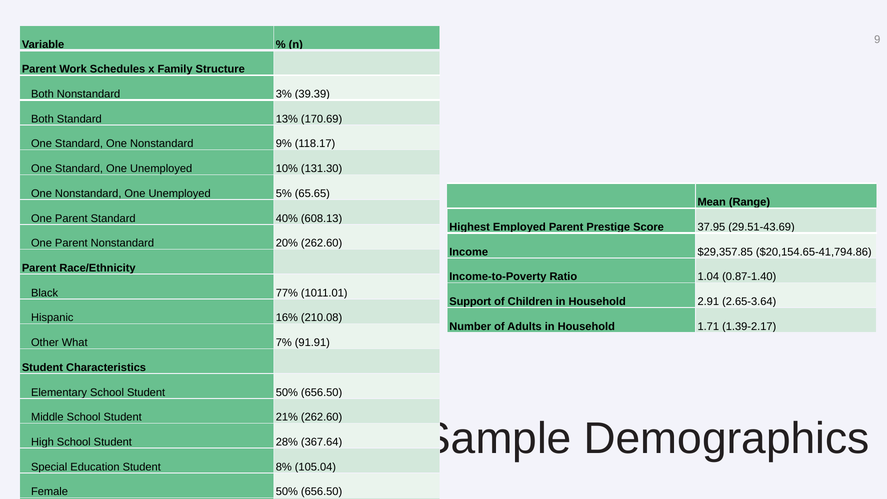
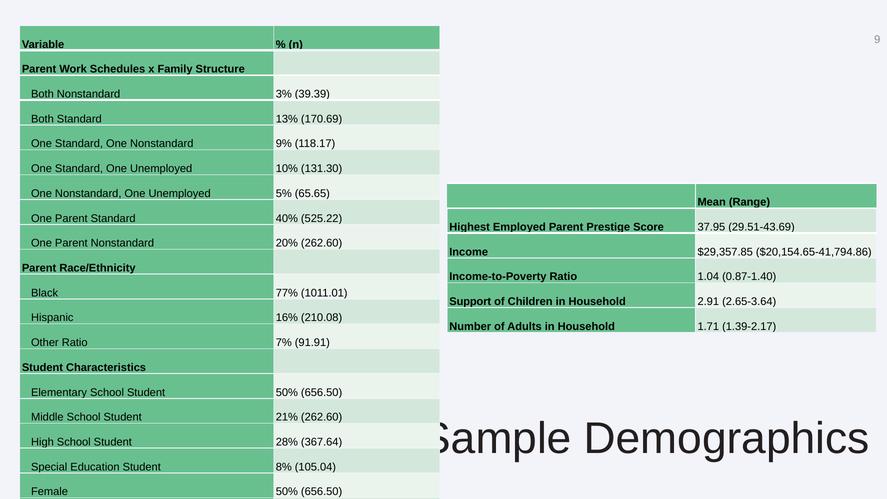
608.13: 608.13 -> 525.22 (322, 218)
Other What: What -> Ratio (75, 343)
